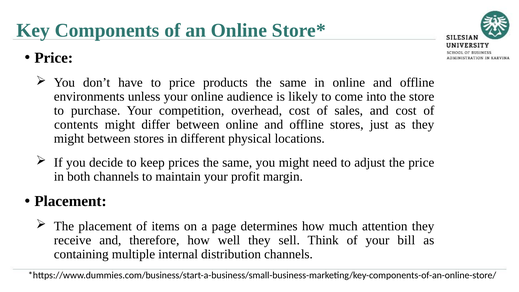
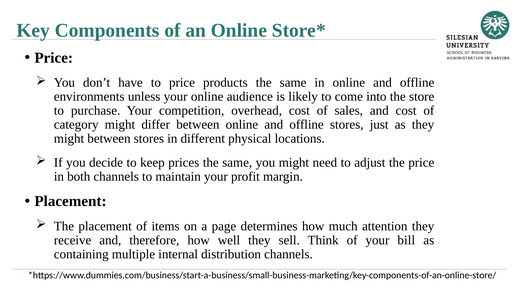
contents: contents -> category (76, 125)
